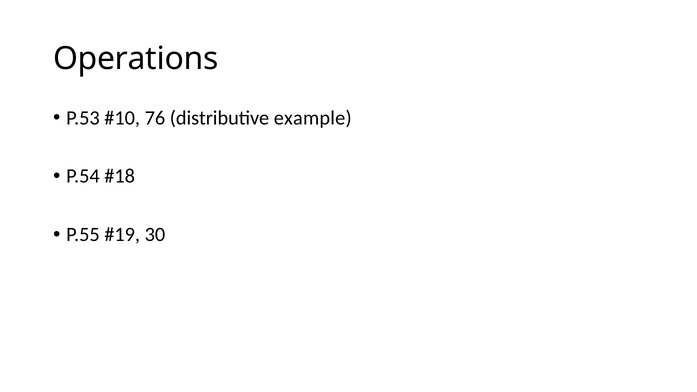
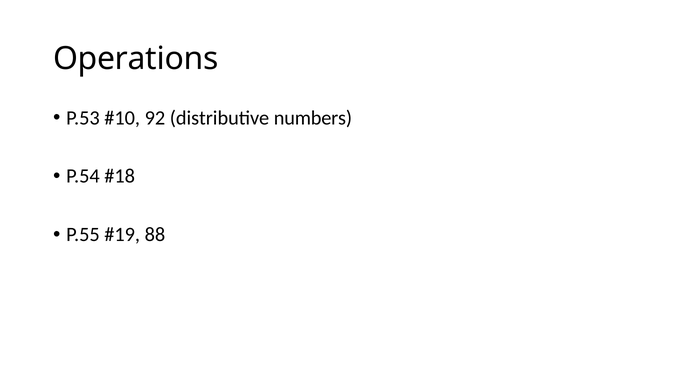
76: 76 -> 92 (155, 118)
example: example -> numbers (313, 118)
30: 30 -> 88 (155, 235)
